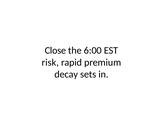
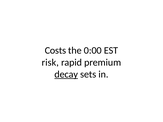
Close: Close -> Costs (55, 51)
6:00: 6:00 -> 0:00 (93, 51)
decay underline: none -> present (66, 74)
